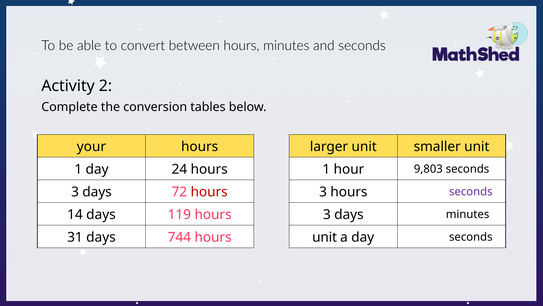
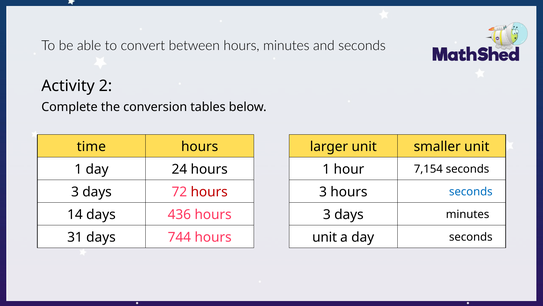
your: your -> time (91, 146)
9,803: 9,803 -> 7,154 (428, 169)
seconds colour: purple -> blue (471, 192)
119: 119 -> 436 (179, 214)
